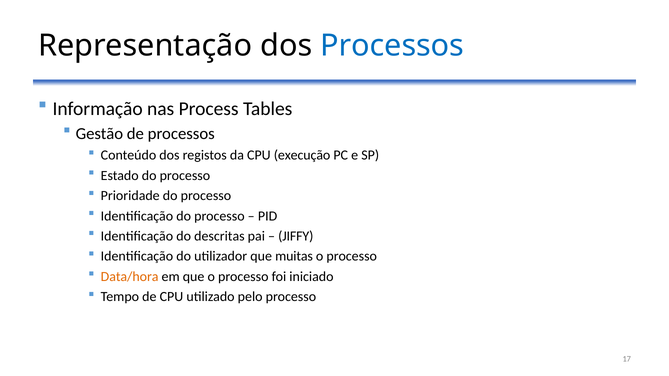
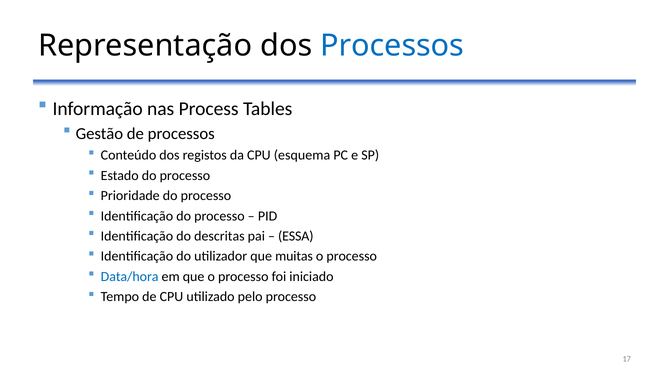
execução: execução -> esquema (302, 155)
JIFFY: JIFFY -> ESSA (296, 236)
Data/hora colour: orange -> blue (130, 277)
